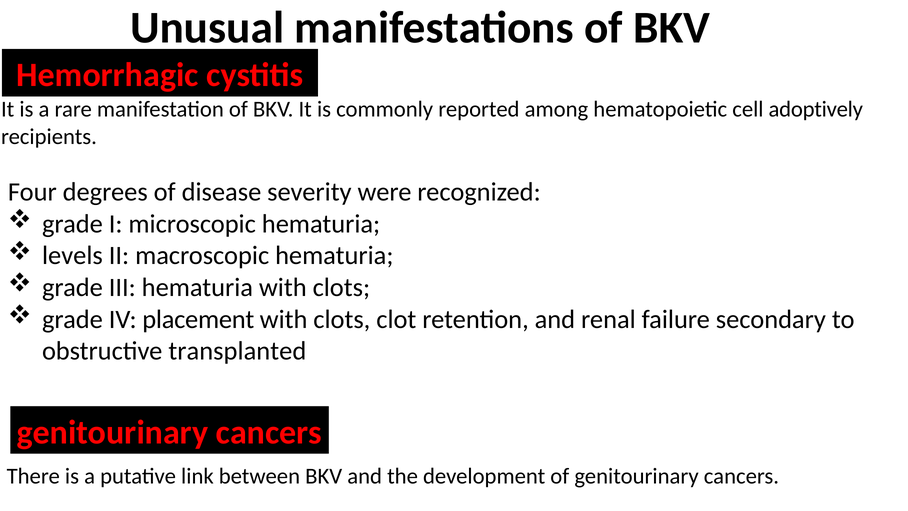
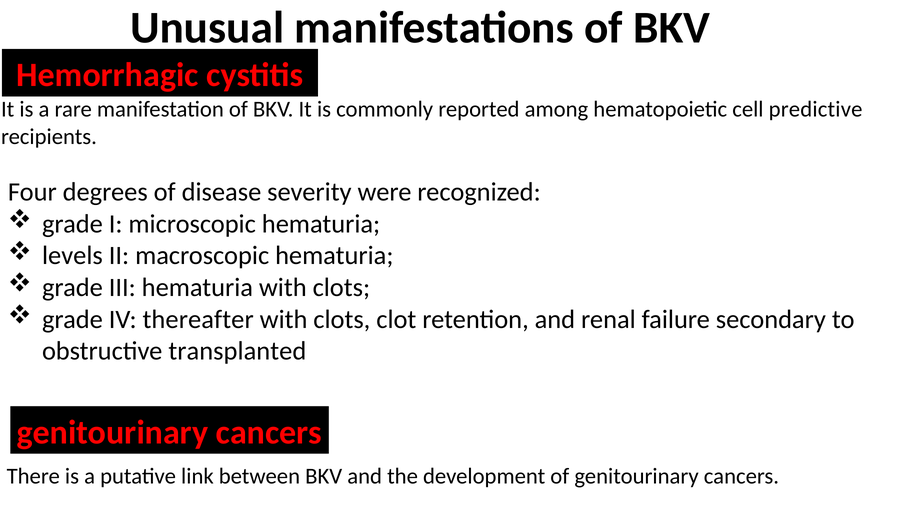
adoptively: adoptively -> predictive (816, 109)
placement: placement -> thereafter (198, 319)
